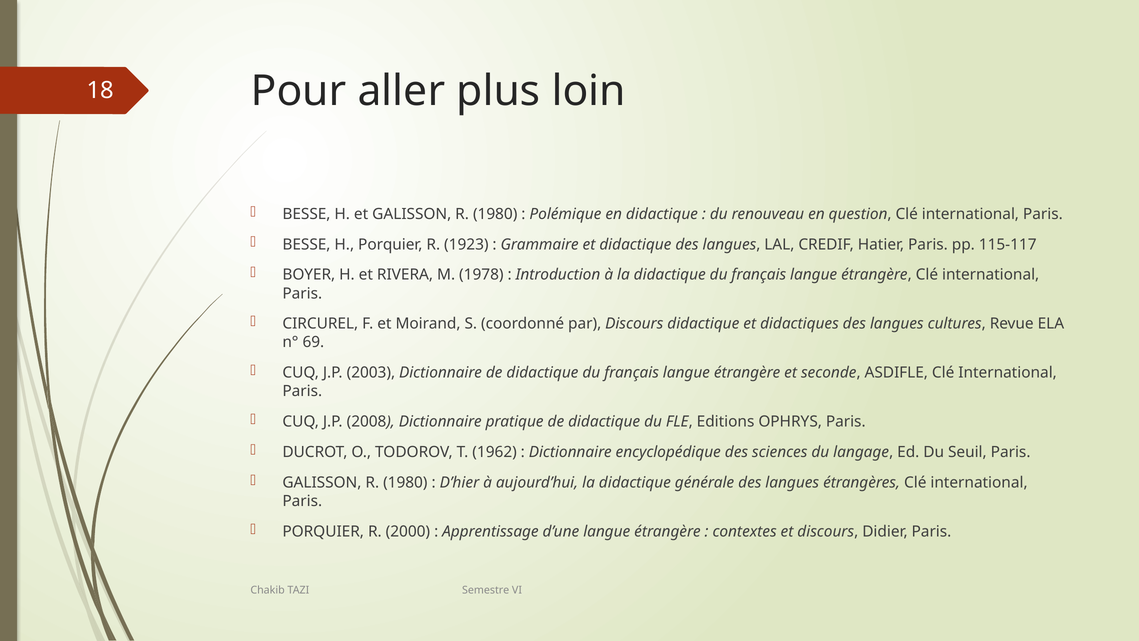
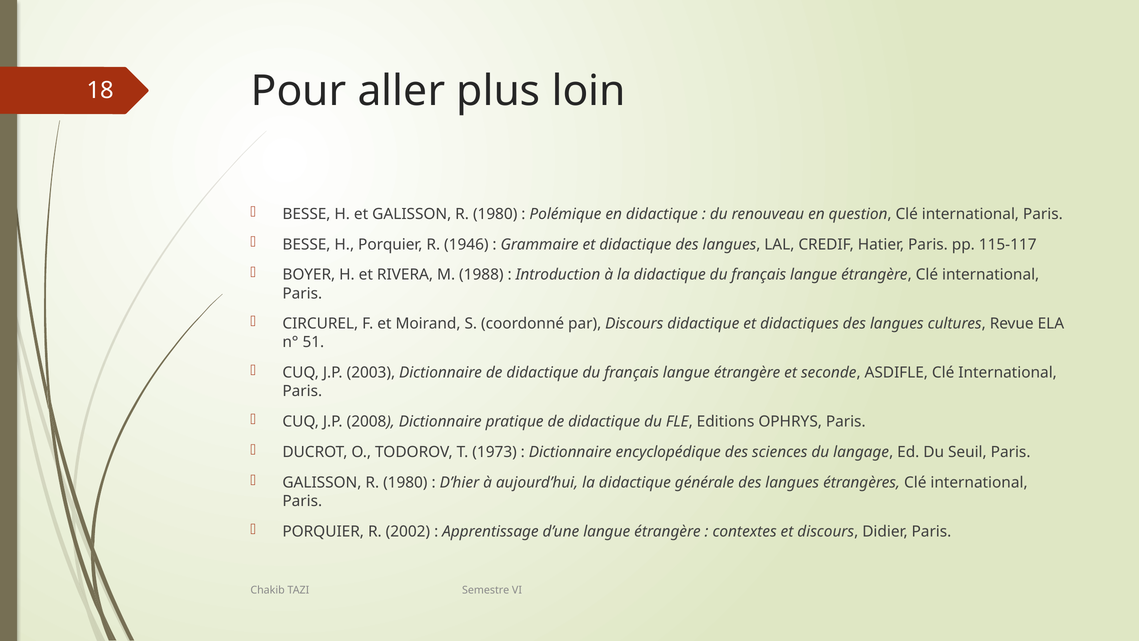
1923: 1923 -> 1946 (466, 244)
1978: 1978 -> 1988 (481, 275)
69: 69 -> 51 (313, 342)
1962: 1962 -> 1973 (495, 452)
2000: 2000 -> 2002 (408, 531)
